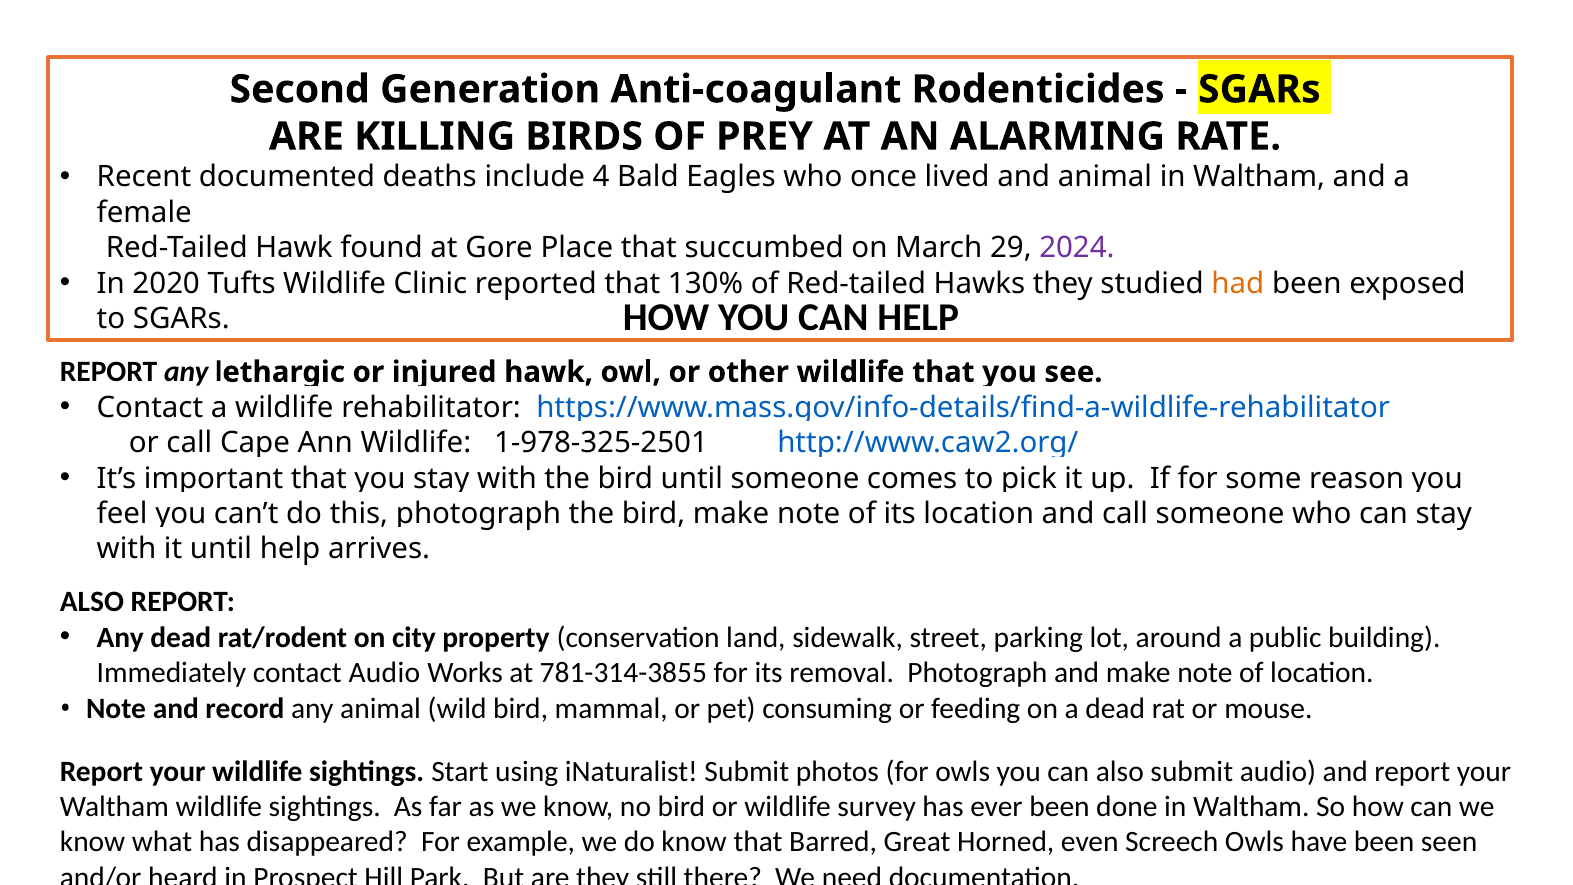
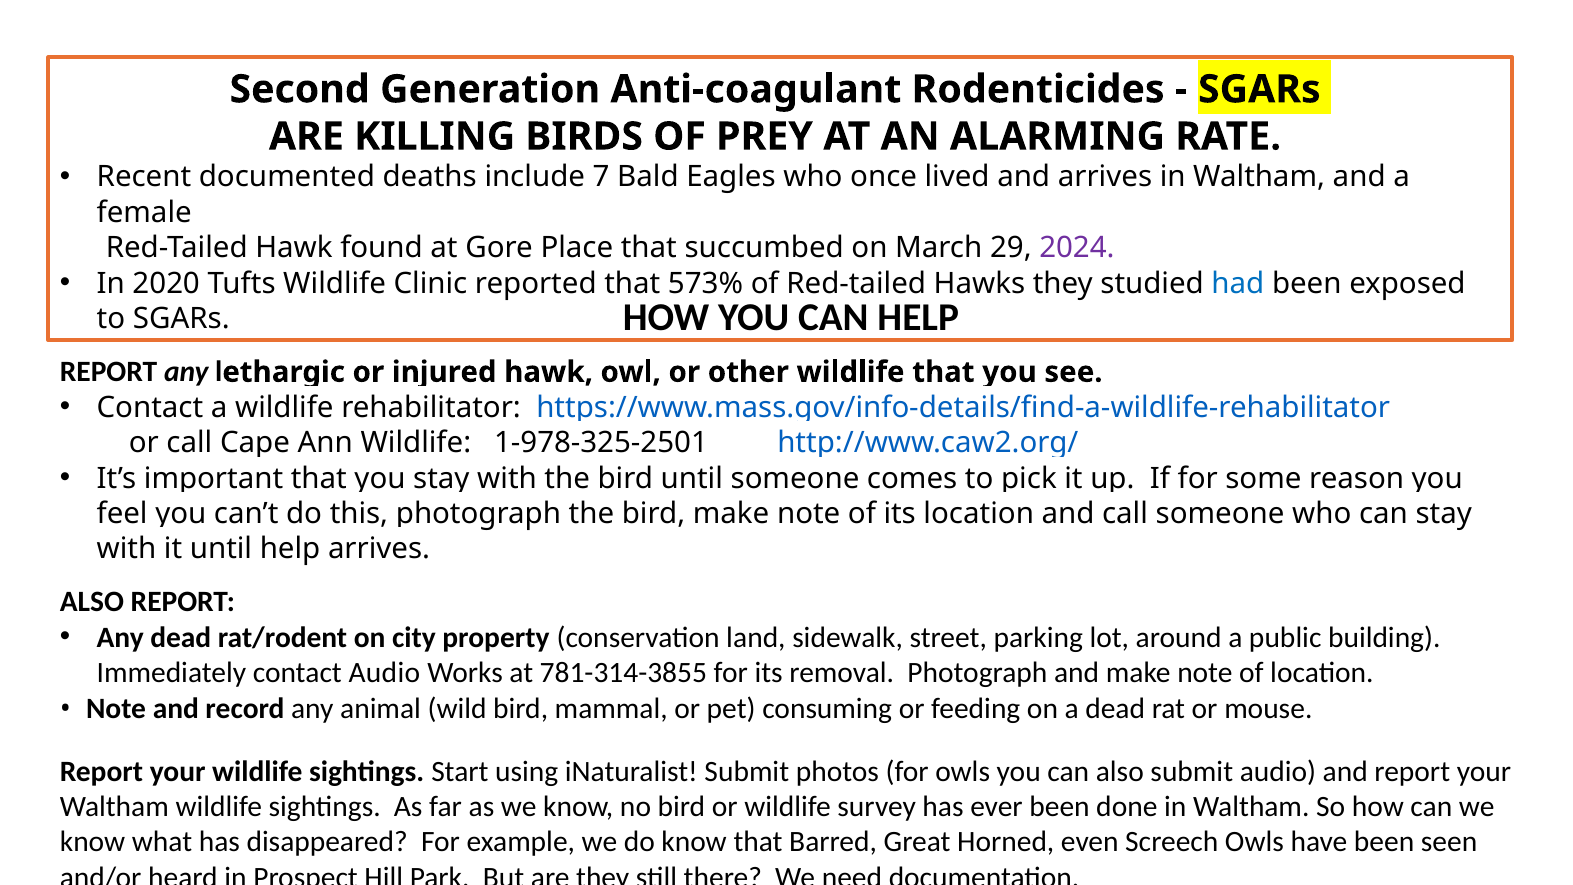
4: 4 -> 7 (601, 177)
and animal: animal -> arrives (1105, 177)
130%: 130% -> 573% (706, 283)
had colour: orange -> blue (1238, 283)
